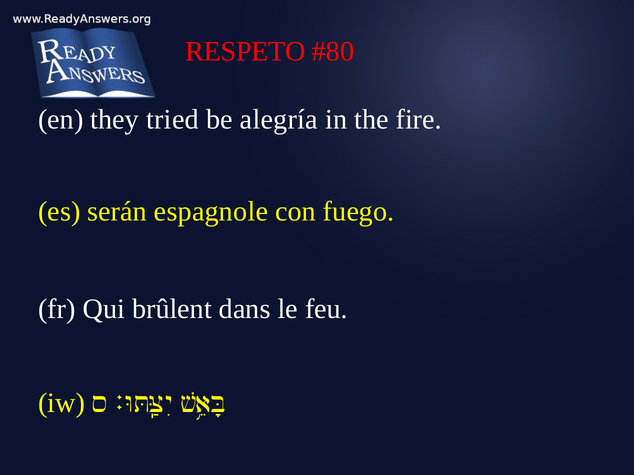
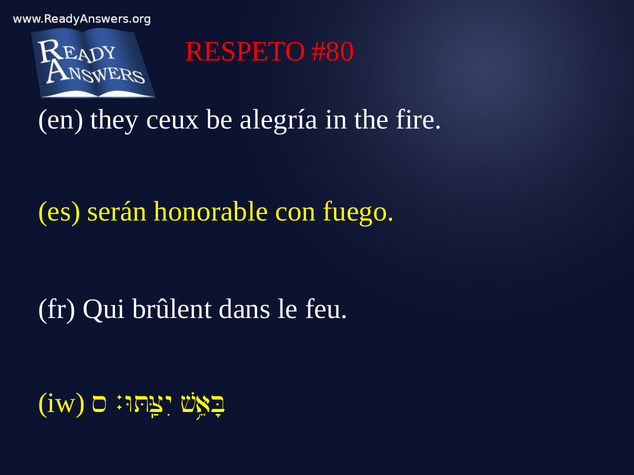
tried: tried -> ceux (173, 120)
espagnole: espagnole -> honorable (211, 212)
